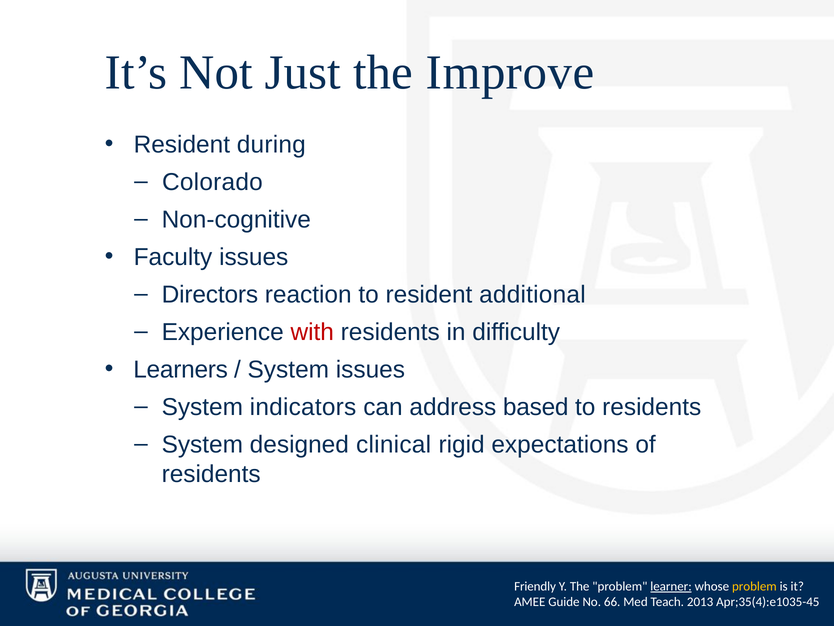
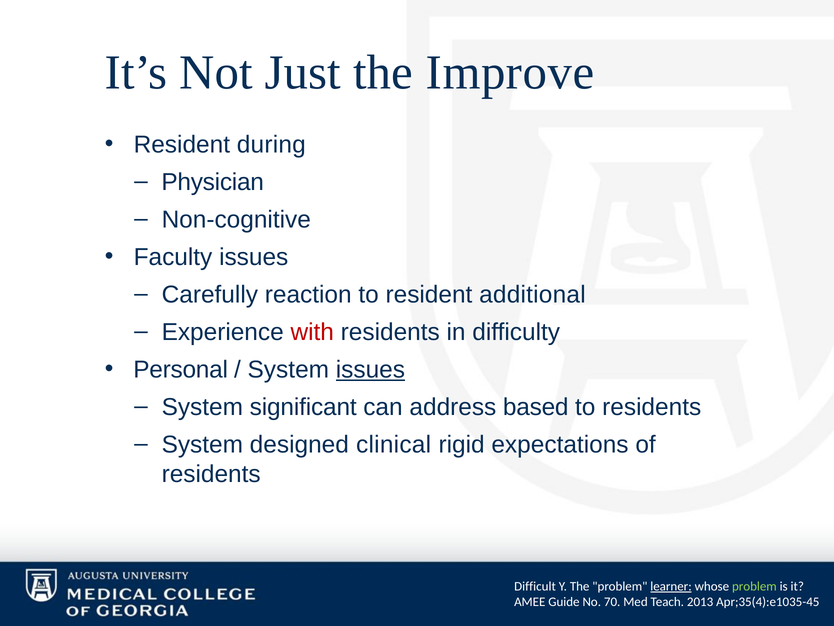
Colorado: Colorado -> Physician (213, 182)
Directors: Directors -> Carefully (210, 294)
Learners: Learners -> Personal (181, 369)
issues underline: none -> present (370, 369)
indicators: indicators -> significant (303, 407)
Friendly: Friendly -> Difficult (535, 586)
problem colour: yellow -> light green (754, 586)
66: 66 -> 70 (612, 601)
